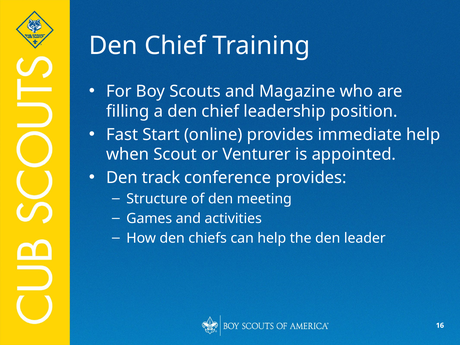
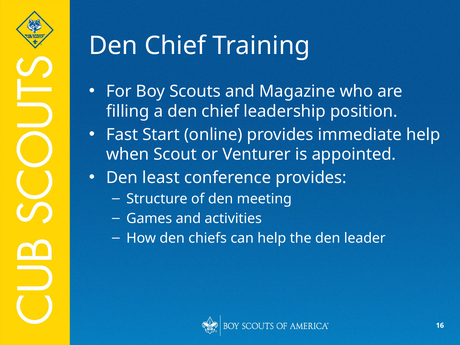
track: track -> least (161, 178)
